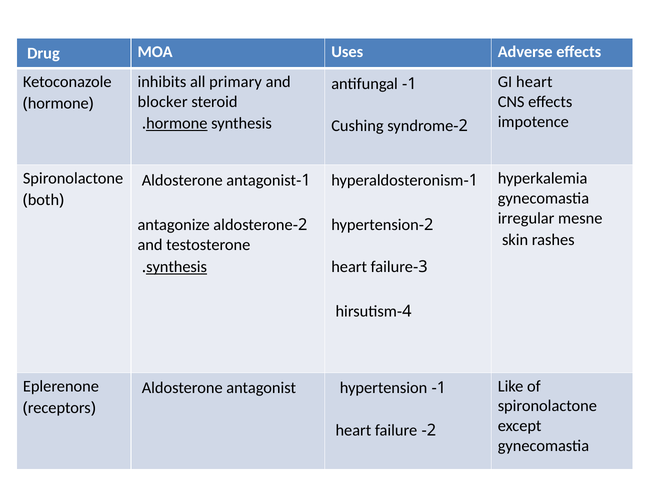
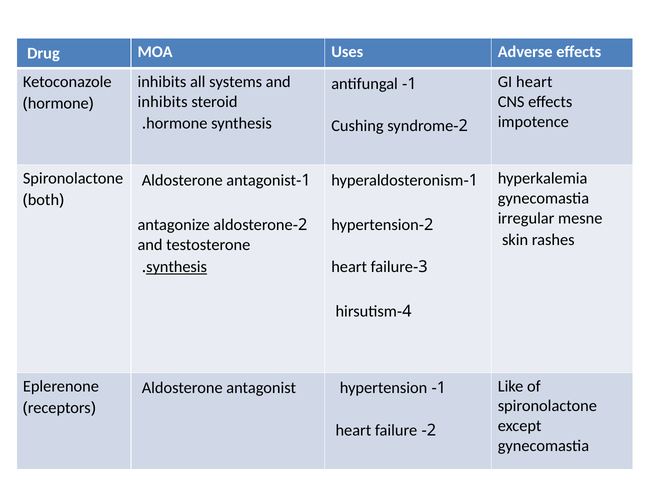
primary: primary -> systems (236, 82)
blocker: blocker -> inhibits (163, 102)
hormone underline: present -> none (177, 124)
